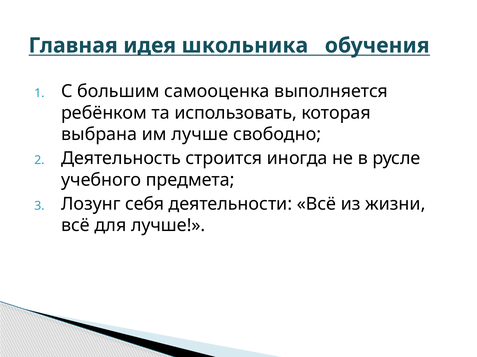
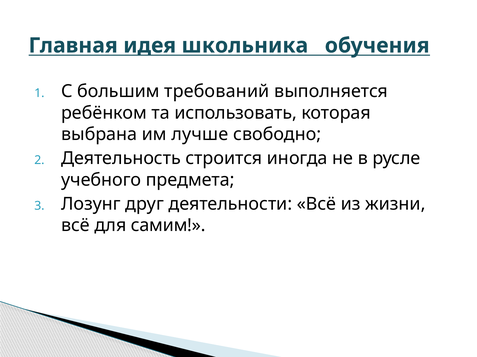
самооценка: самооценка -> требований (217, 92)
себя: себя -> друг (145, 204)
для лучше: лучше -> самим (168, 226)
